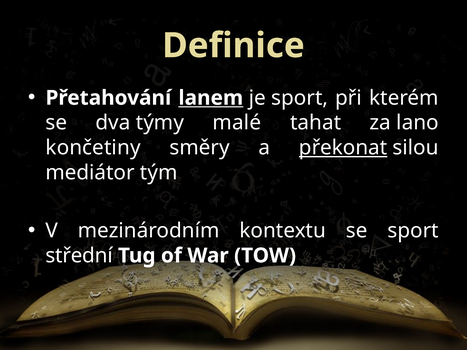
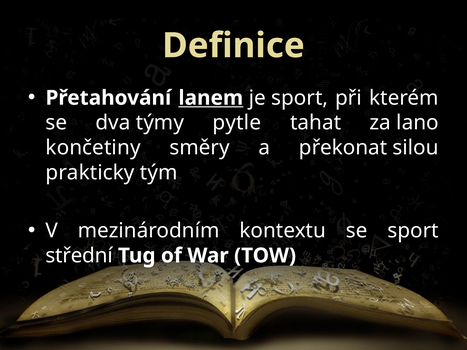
malé: malé -> pytle (237, 123)
překonat underline: present -> none (343, 148)
mediátor: mediátor -> prakticky (90, 173)
